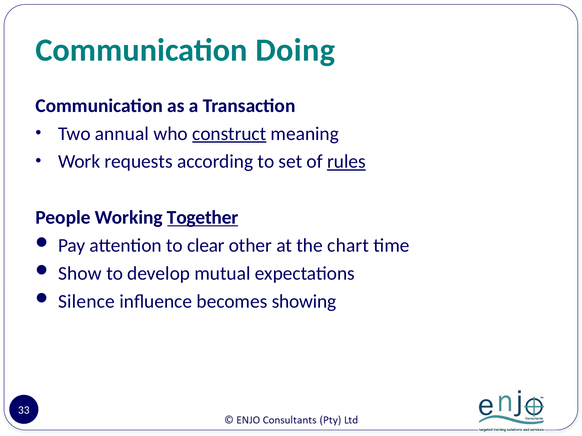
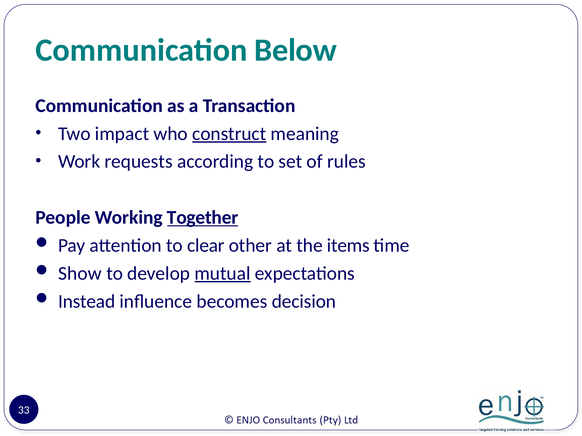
Doing: Doing -> Below (296, 50)
annual: annual -> impact (122, 134)
rules underline: present -> none (346, 162)
chart: chart -> items (348, 246)
mutual underline: none -> present (223, 274)
Silence: Silence -> Instead (87, 302)
showing: showing -> decision (304, 302)
